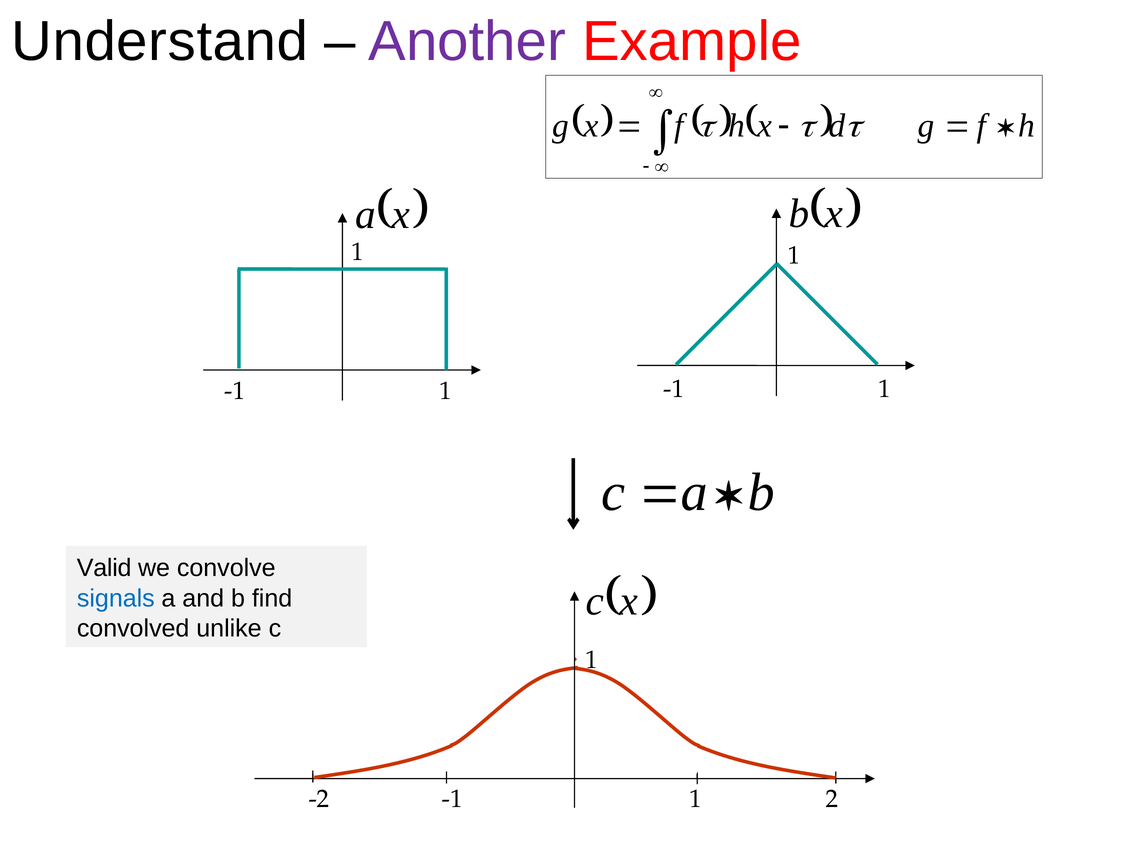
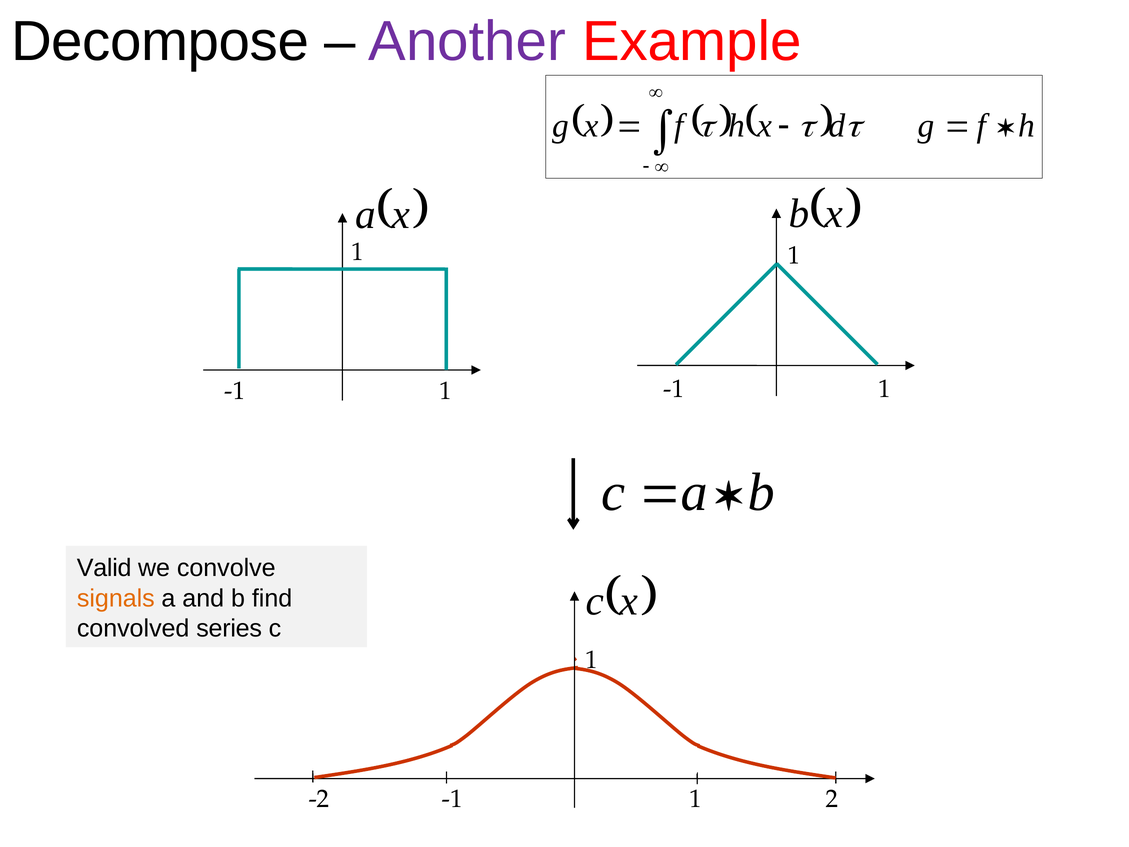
Understand: Understand -> Decompose (160, 42)
signals colour: blue -> orange (116, 598)
unlike: unlike -> series (229, 628)
